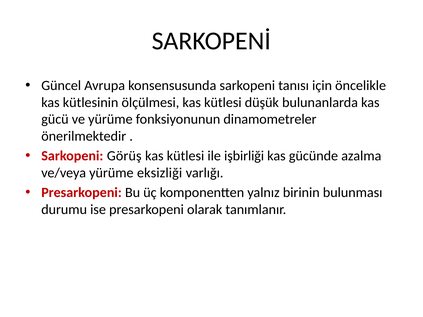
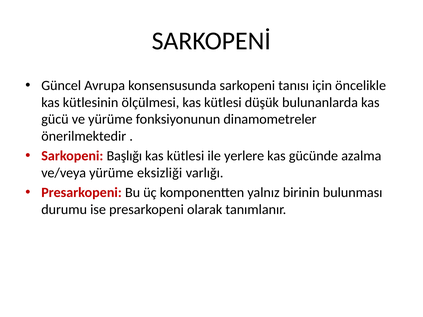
Görüş: Görüş -> Başlığı (124, 156)
işbirliği: işbirliği -> yerlere (244, 156)
